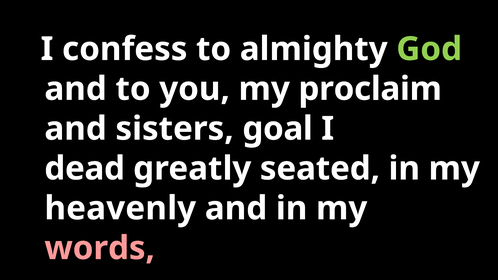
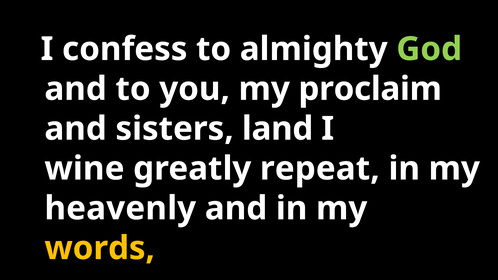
goal: goal -> land (278, 129)
dead: dead -> wine (84, 169)
seated: seated -> repeat (320, 169)
words colour: pink -> yellow (100, 248)
